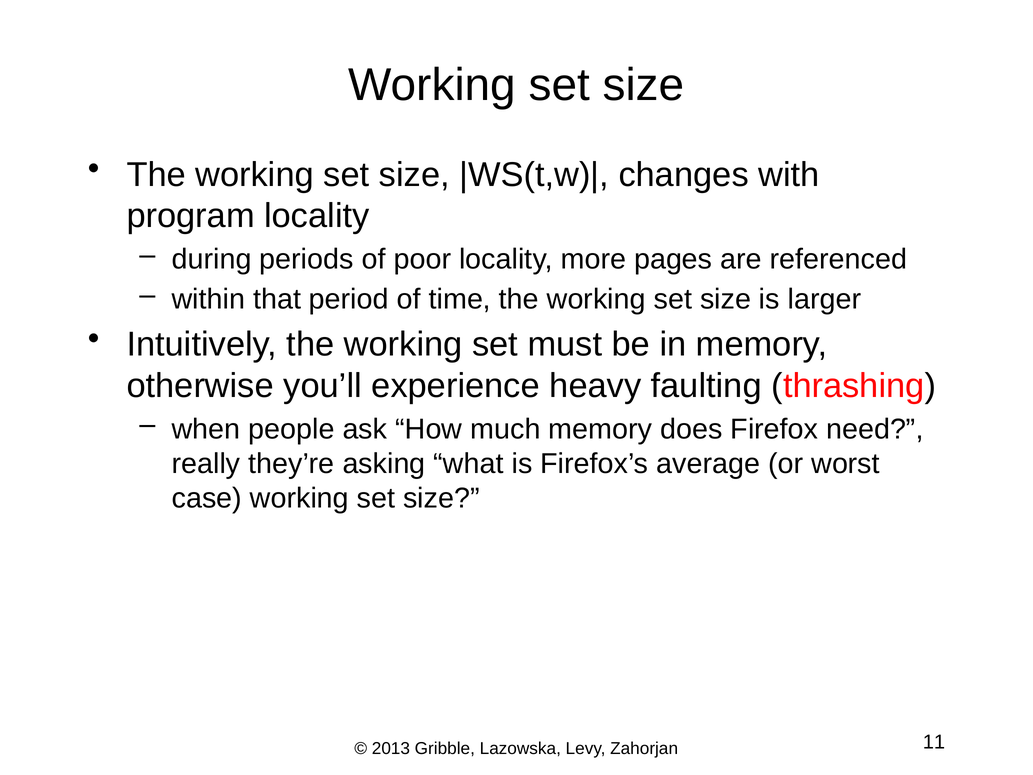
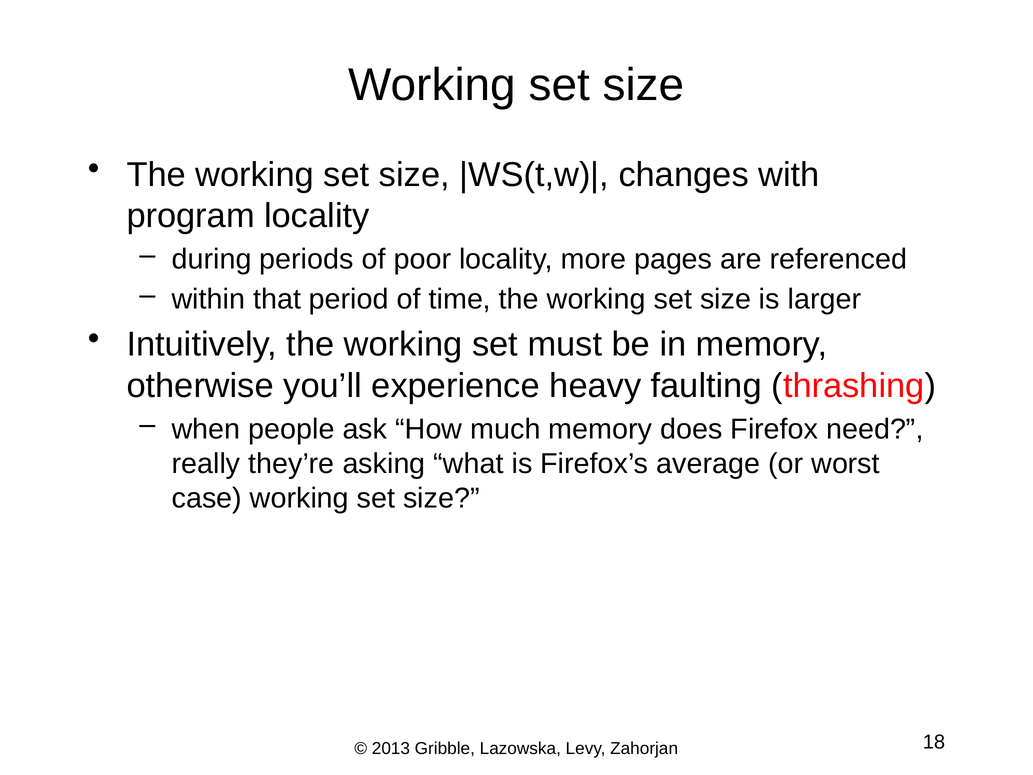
11: 11 -> 18 (934, 742)
